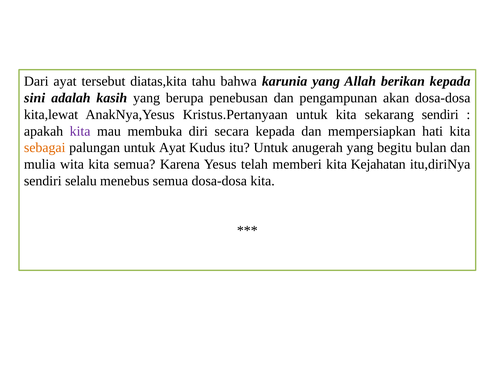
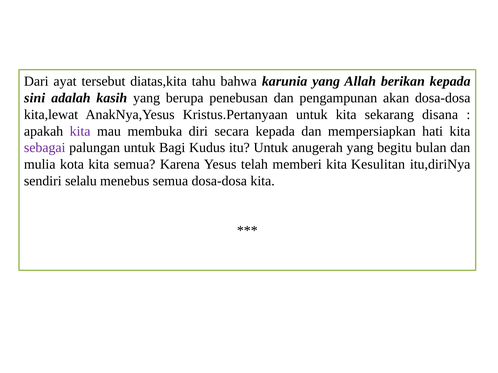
sekarang sendiri: sendiri -> disana (440, 115)
sebagai colour: orange -> purple (45, 148)
untuk Ayat: Ayat -> Bagi (172, 148)
wita: wita -> kota (72, 165)
Kejahatan: Kejahatan -> Kesulitan (378, 165)
